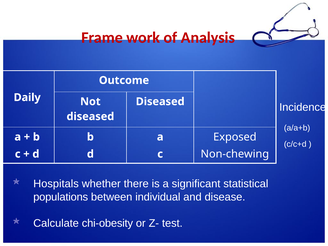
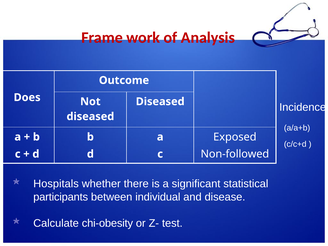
Daily: Daily -> Does (27, 97)
Non-chewing: Non-chewing -> Non-followed (235, 154)
populations: populations -> participants (61, 197)
